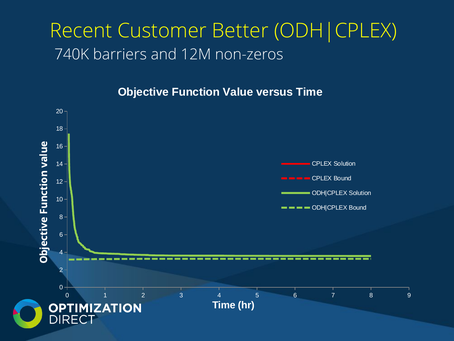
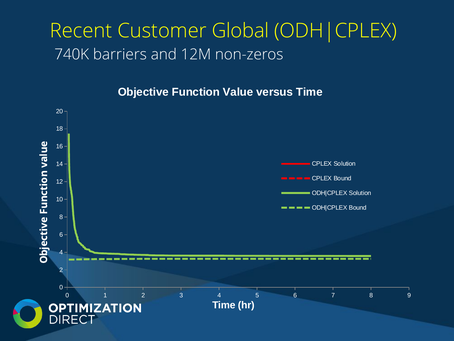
Better: Better -> Global (240, 31)
